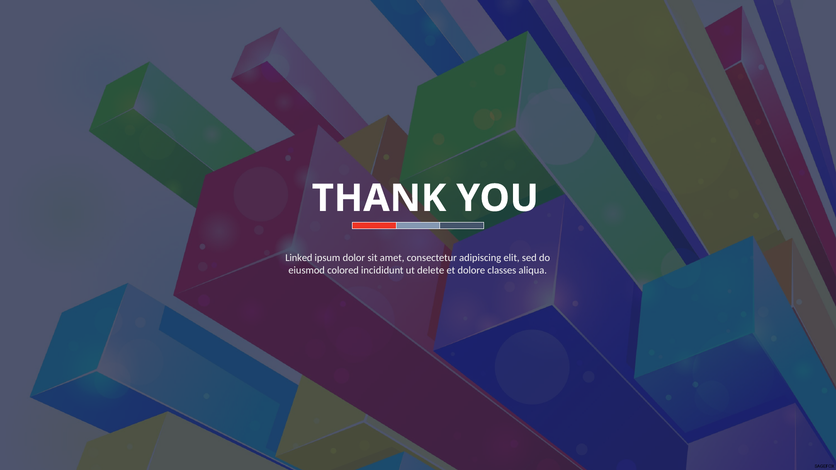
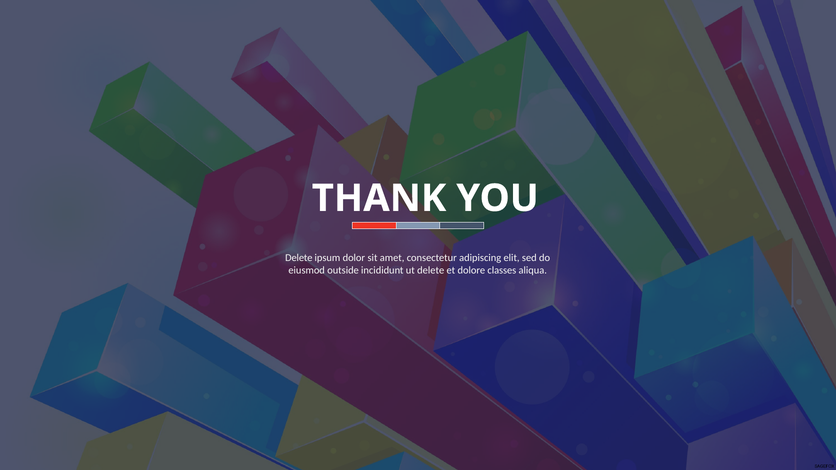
Linked: Linked -> Delete (299, 258)
colored: colored -> outside (343, 271)
